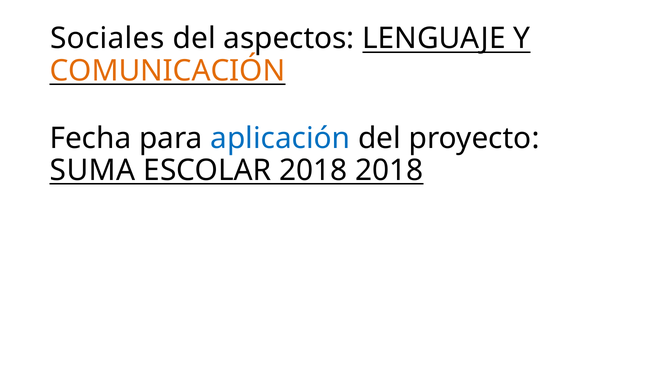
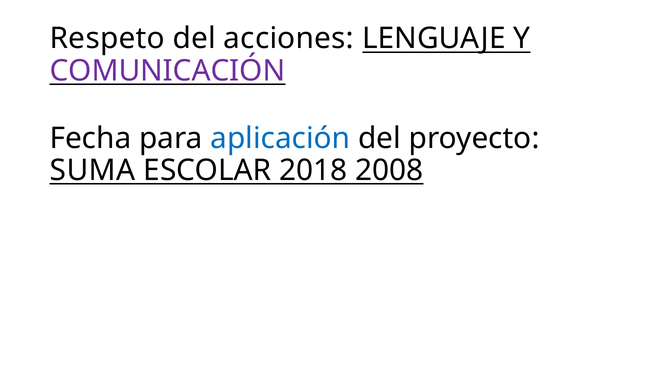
Sociales: Sociales -> Respeto (107, 39)
aspectos: aspectos -> acciones (289, 39)
COMUNICACIÓN colour: orange -> purple (167, 71)
2018 2018: 2018 -> 2008 (389, 171)
